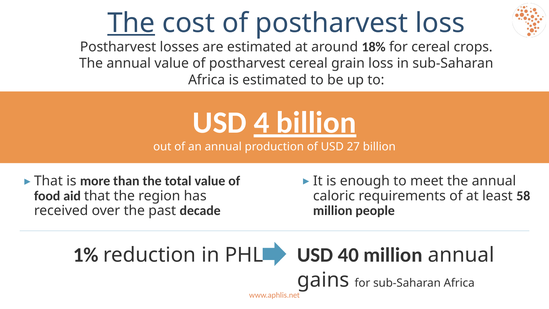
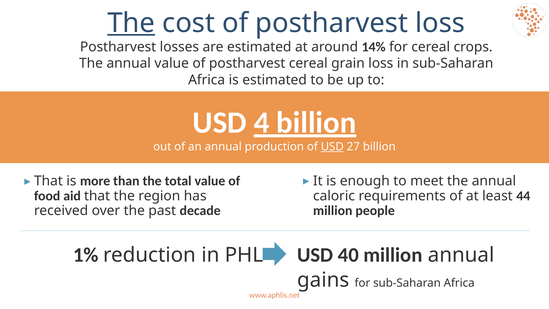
18%: 18% -> 14% (374, 47)
USD underline: none -> present (332, 147)
58: 58 -> 44 (523, 196)
